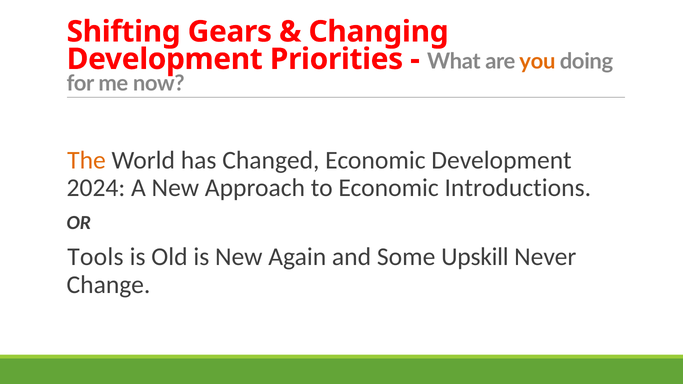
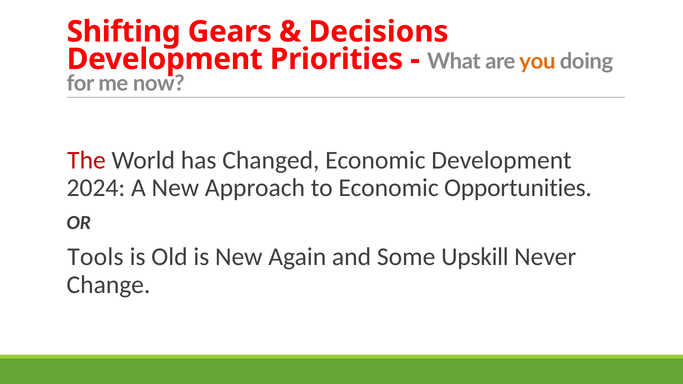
Changing: Changing -> Decisions (378, 32)
The colour: orange -> red (86, 160)
Introductions: Introductions -> Opportunities (518, 188)
